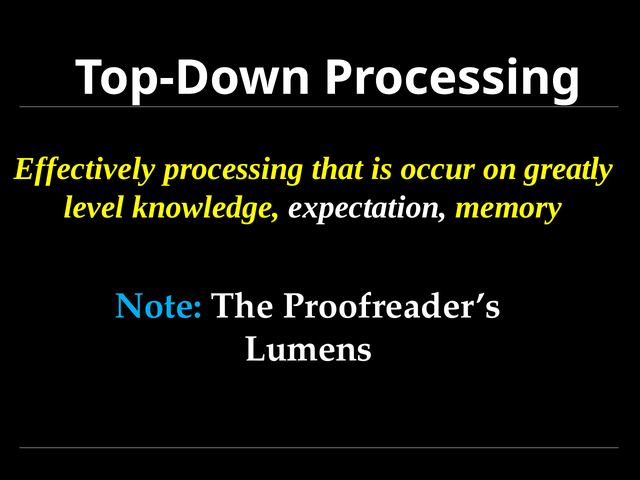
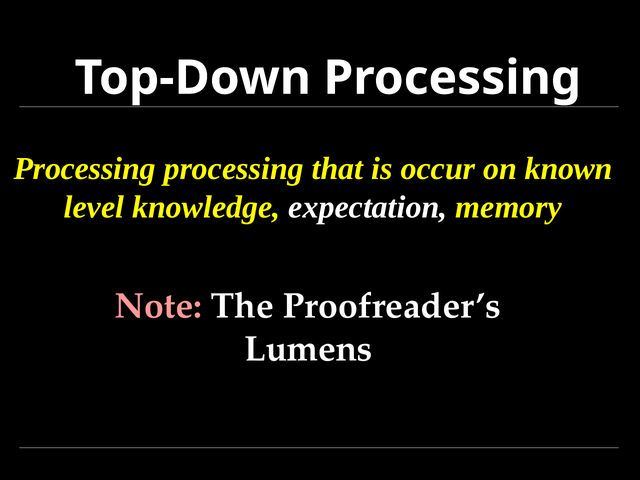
Effectively: Effectively -> Processing (85, 169)
greatly: greatly -> known (569, 169)
Note colour: light blue -> pink (159, 306)
